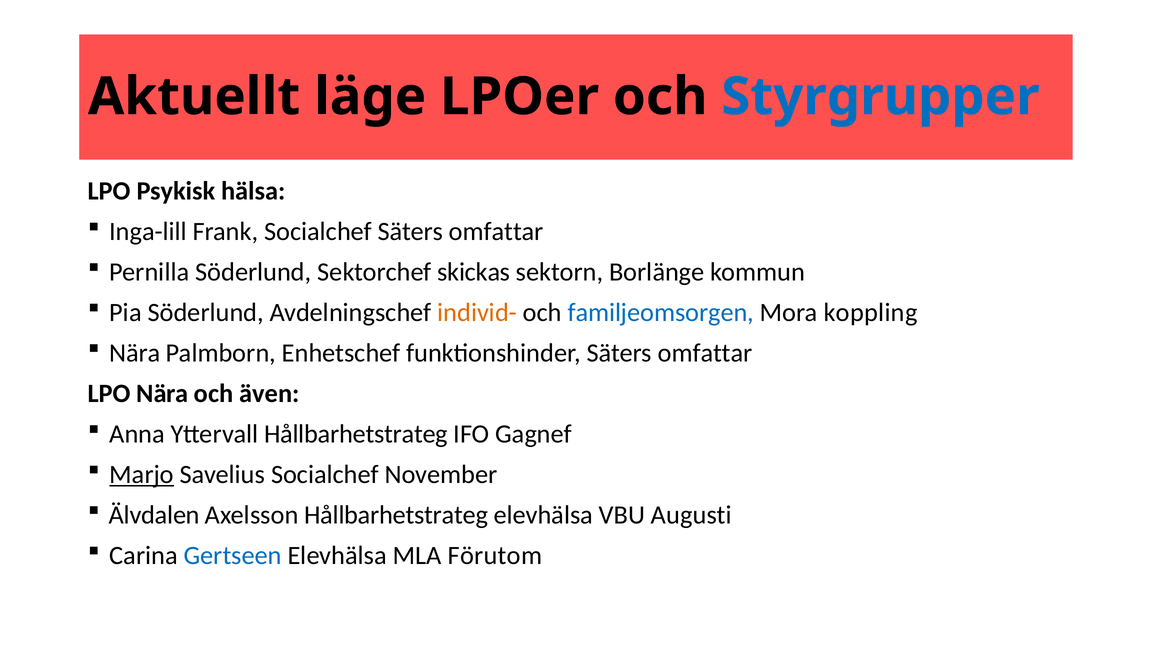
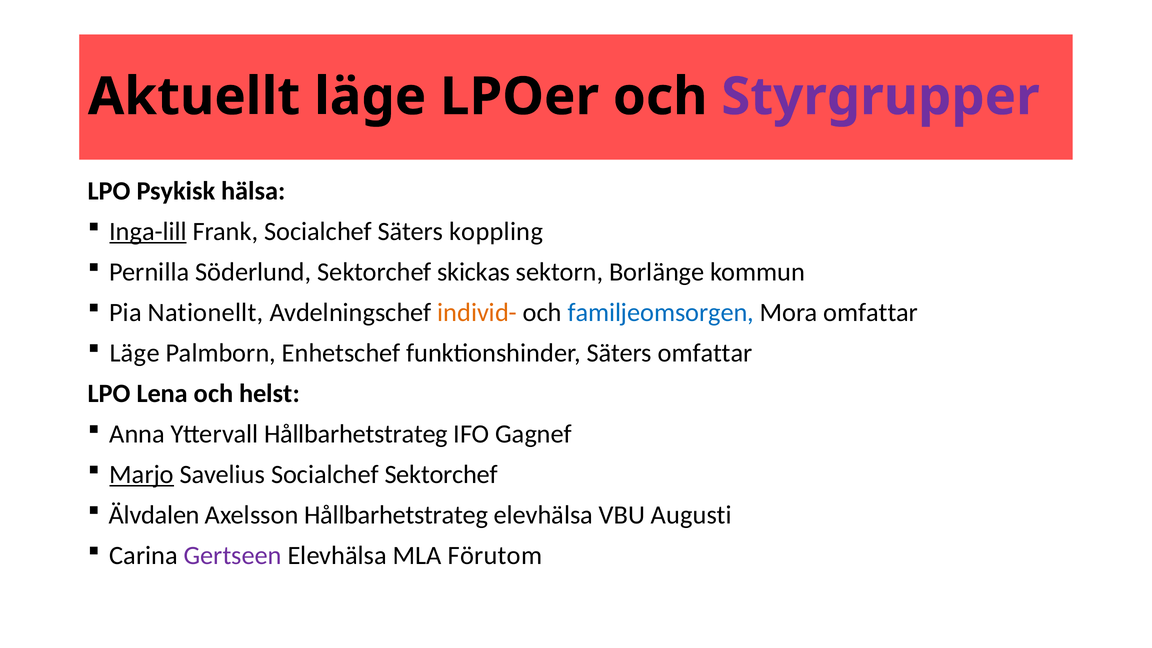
Styrgrupper colour: blue -> purple (880, 97)
Inga-lill underline: none -> present (148, 231)
Socialchef Säters omfattar: omfattar -> koppling (496, 231)
Pia Söderlund: Söderlund -> Nationellt (206, 312)
Mora koppling: koppling -> omfattar (871, 312)
Nära: Nära -> Läge (135, 353)
LPO Nära: Nära -> Lena (162, 393)
även: även -> helst (269, 393)
Socialchef November: November -> Sektorchef (441, 474)
Gertseen colour: blue -> purple (233, 556)
